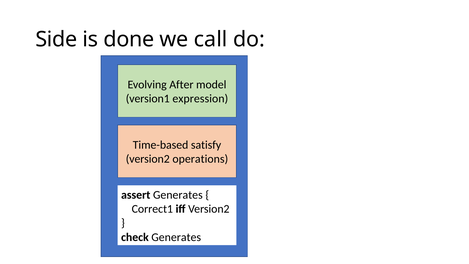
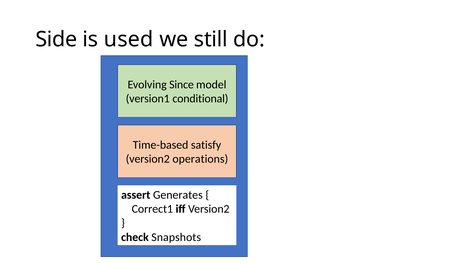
done: done -> used (129, 39)
call: call -> still (211, 39)
After: After -> Since (181, 85)
expression: expression -> conditional (200, 99)
check Generates: Generates -> Snapshots (176, 237)
